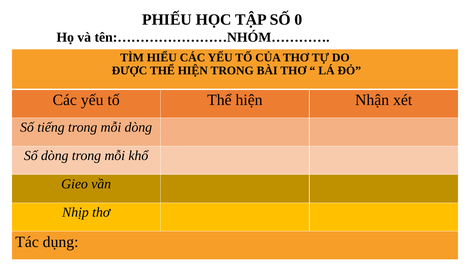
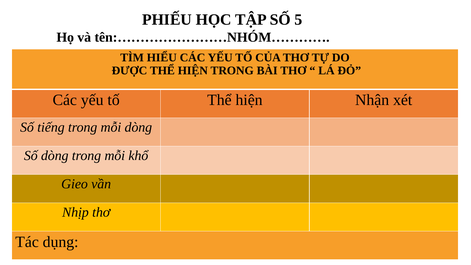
0: 0 -> 5 (299, 20)
